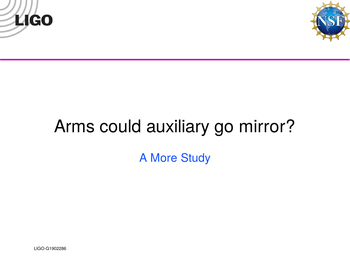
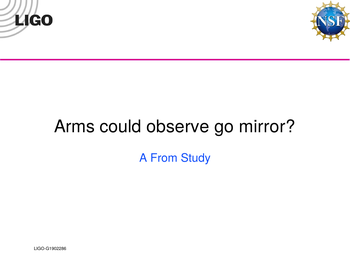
auxiliary: auxiliary -> observe (178, 127)
More: More -> From (164, 158)
